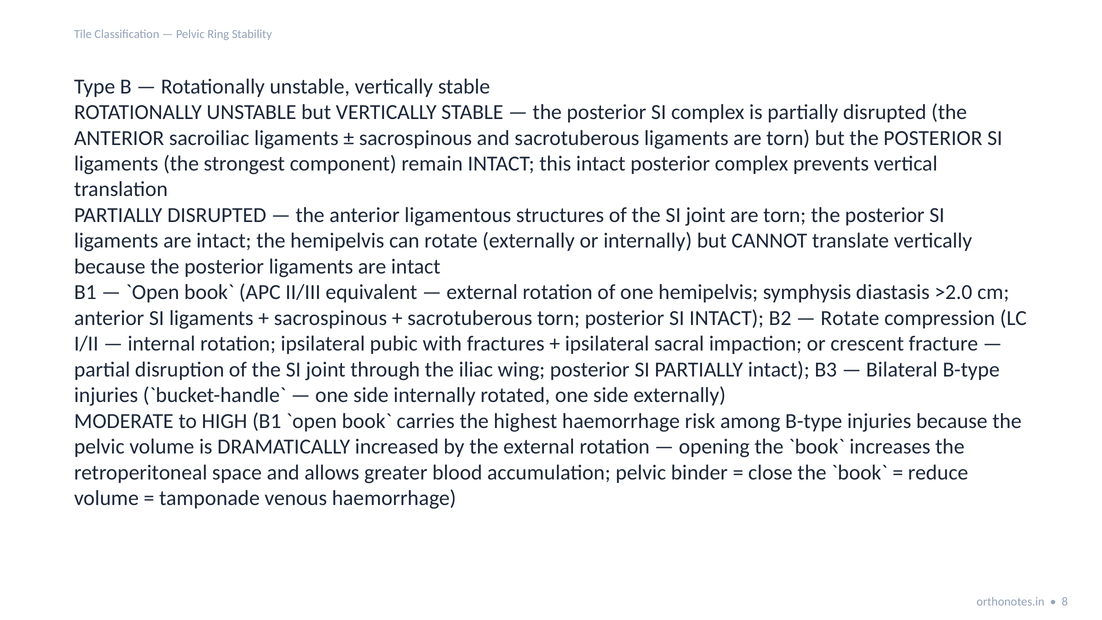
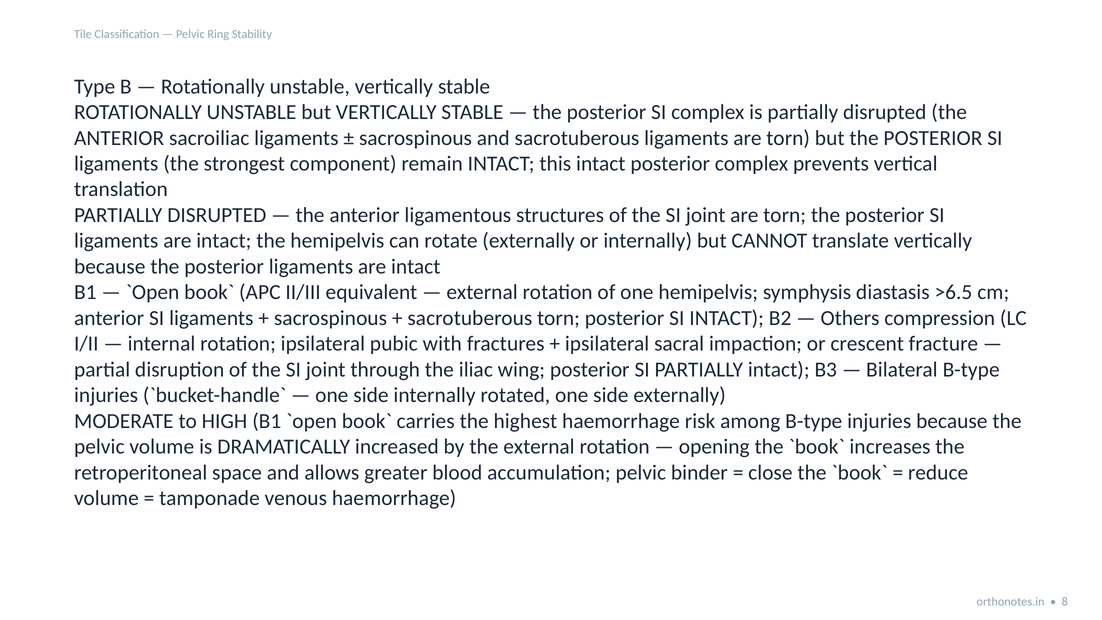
>2.0: >2.0 -> >6.5 (953, 292)
Rotate: Rotate -> Others (850, 318)
